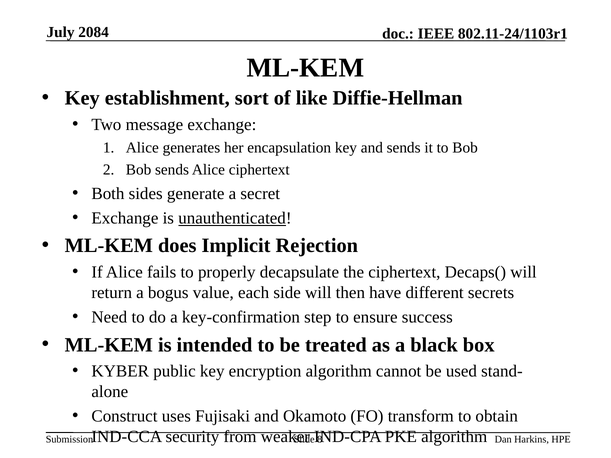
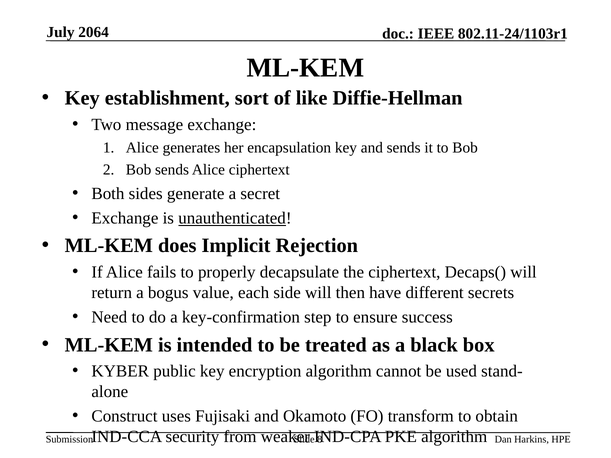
2084: 2084 -> 2064 (94, 32)
